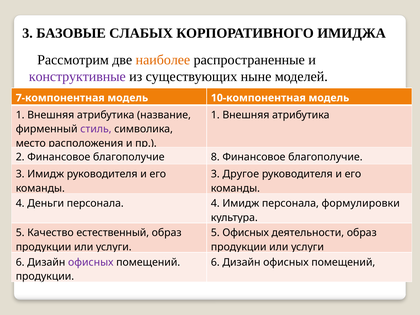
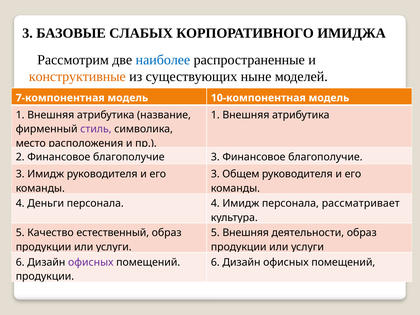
наиболее colour: orange -> blue (163, 60)
конструктивные colour: purple -> orange (77, 77)
2 Финансовое благополучие 8: 8 -> 3 (215, 157)
Другое: Другое -> Общем (241, 174)
формулировки: формулировки -> рассматривает (361, 203)
5 Офисных: Офисных -> Внешняя (246, 233)
